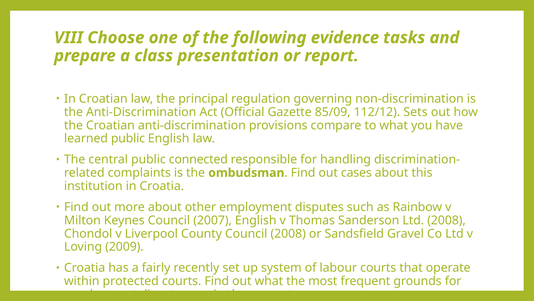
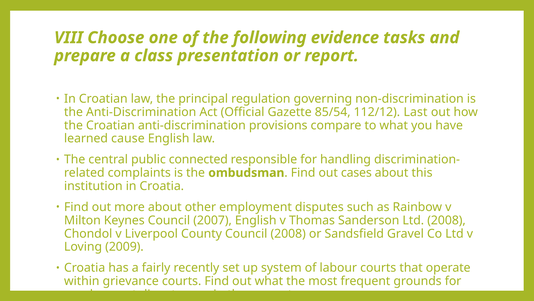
85/09: 85/09 -> 85/54 (333, 112)
Sets: Sets -> Last (416, 112)
learned public: public -> cause (128, 138)
protected: protected -> grievance (131, 281)
